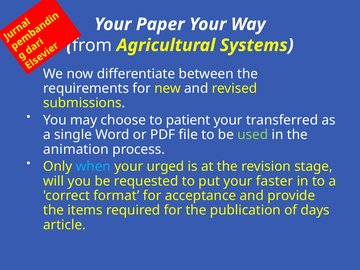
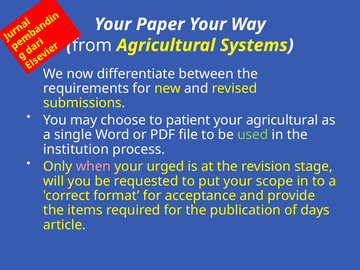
your transferred: transferred -> agricultural (282, 120)
animation: animation -> institution (76, 149)
when colour: light blue -> pink (93, 166)
faster: faster -> scope (275, 181)
